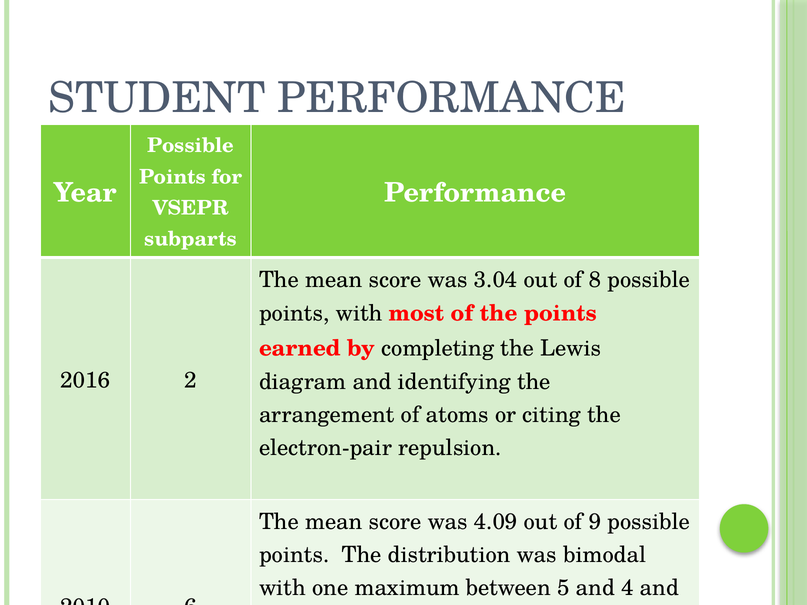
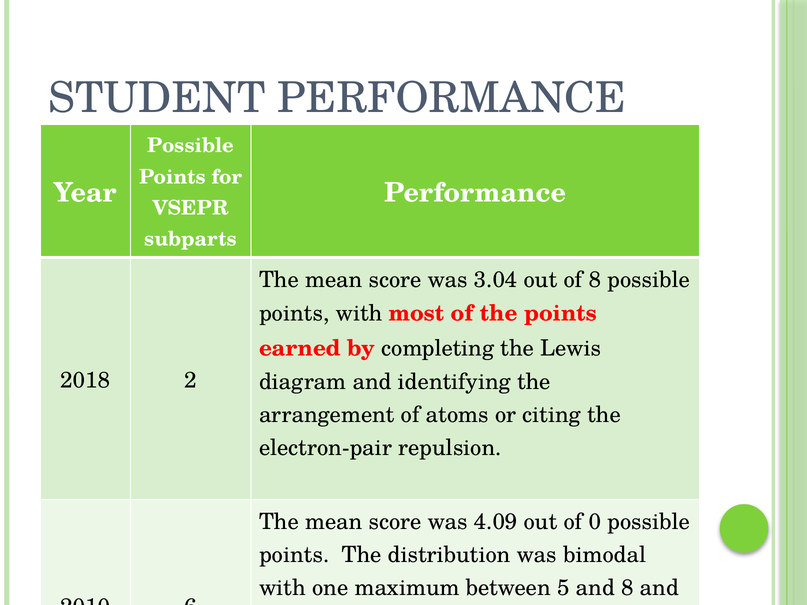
2016: 2016 -> 2018 (85, 380)
9: 9 -> 0 (595, 522)
and 4: 4 -> 8 (627, 588)
